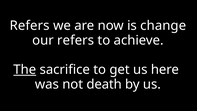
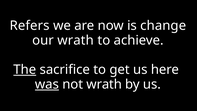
our refers: refers -> wrath (76, 40)
was underline: none -> present (47, 84)
not death: death -> wrath (104, 84)
